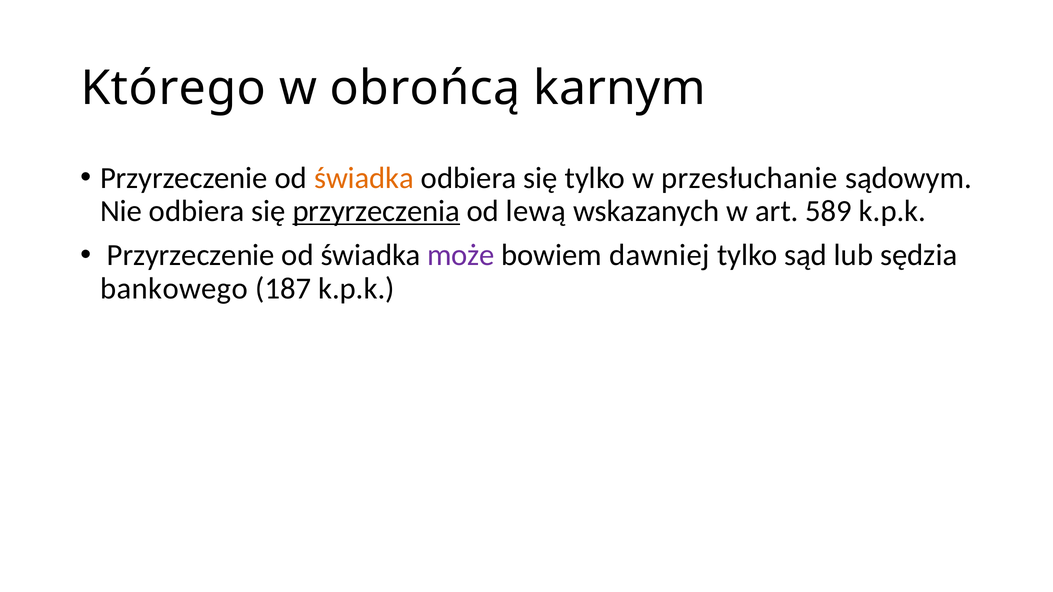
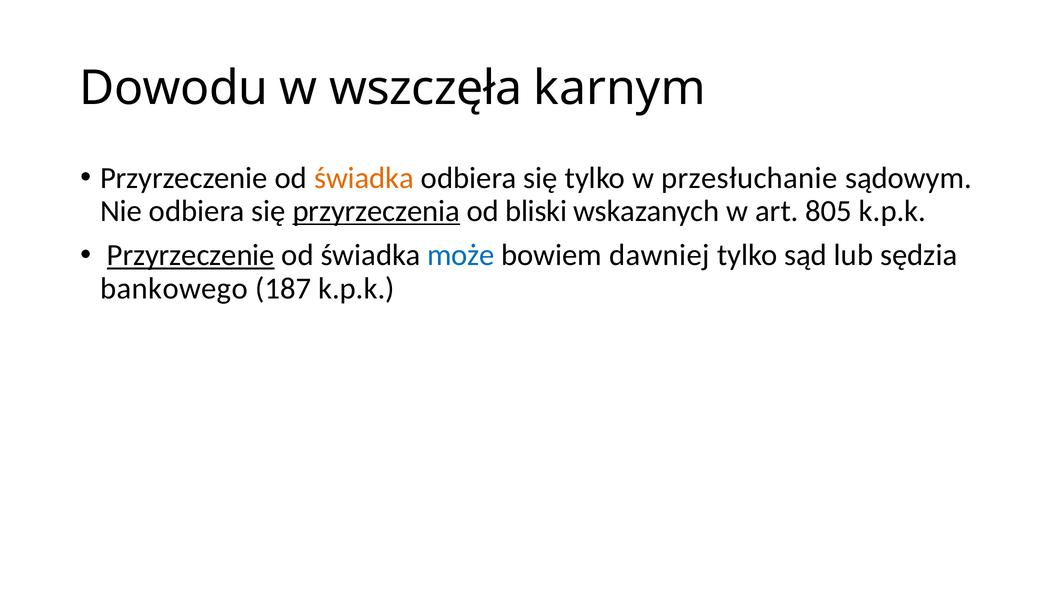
Którego: Którego -> Dowodu (174, 88)
obrońcą: obrońcą -> wszczęła (426, 88)
lewą: lewą -> bliski (536, 211)
589: 589 -> 805 (829, 211)
Przyrzeczenie underline: none -> present (191, 255)
może colour: purple -> blue (461, 255)
